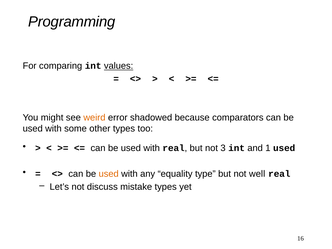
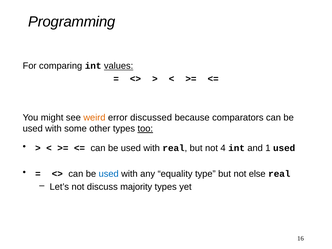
shadowed: shadowed -> discussed (151, 118)
too underline: none -> present (145, 129)
3: 3 -> 4 (223, 148)
used colour: orange -> blue (109, 174)
well: well -> else (257, 174)
mistake: mistake -> majority (136, 187)
